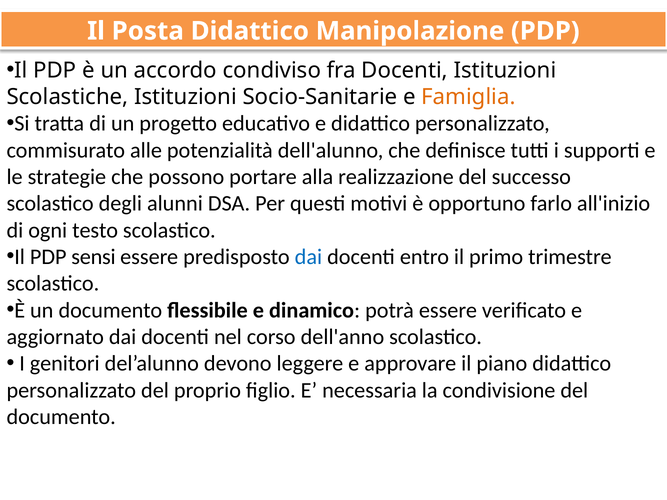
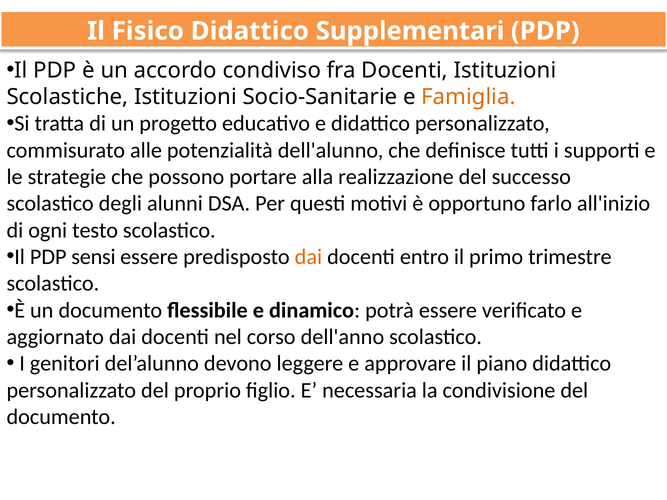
Posta: Posta -> Fisico (148, 31)
Manipolazione: Manipolazione -> Supplementari (410, 31)
dai colour: blue -> orange (308, 257)
